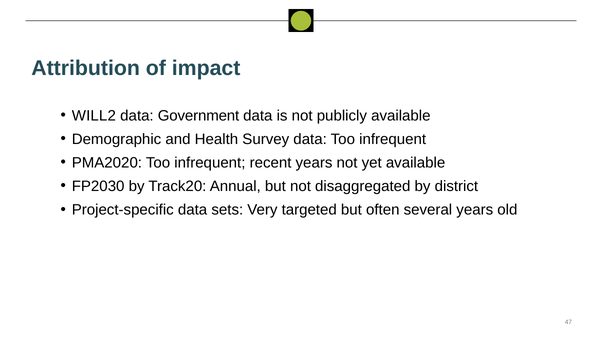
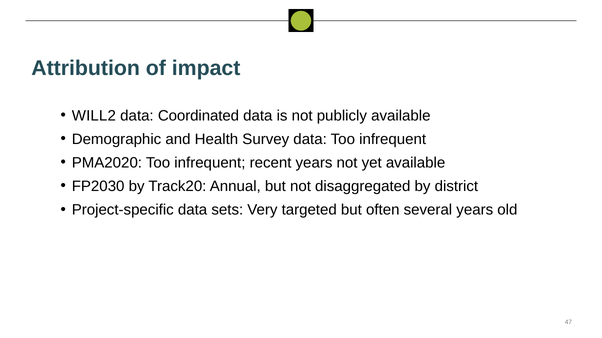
Government: Government -> Coordinated (198, 116)
